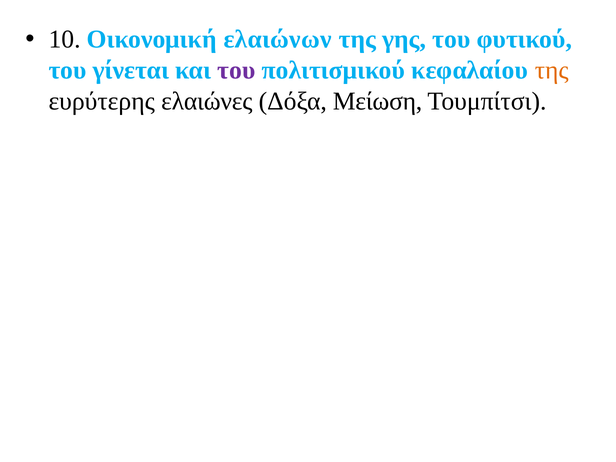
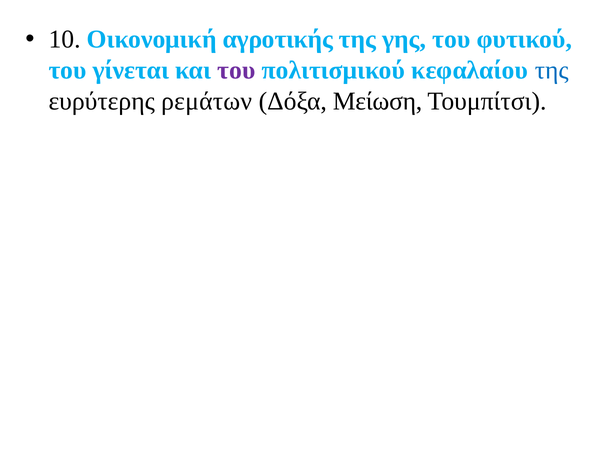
ελαιώνων: ελαιώνων -> αγροτικής (278, 40)
της colour: orange -> blue (552, 70)
ελαιώνες: ελαιώνες -> ρεμάτων (207, 101)
